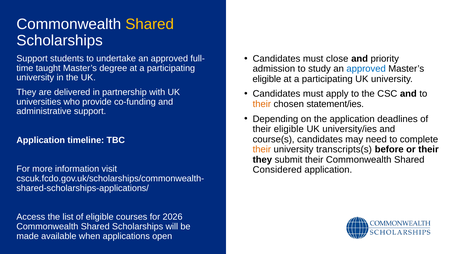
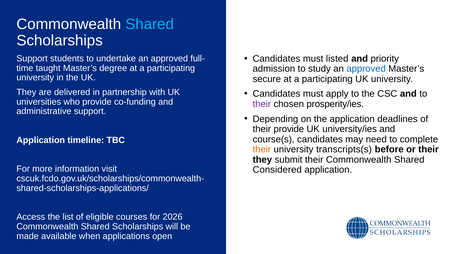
Shared colour: yellow -> light blue (150, 24)
close: close -> listed (337, 59)
eligible: eligible -> secure (267, 79)
their colour: orange -> purple (262, 104)
statement/ies: statement/ies -> prosperity/ies (335, 104)
their eligible: eligible -> provide (289, 129)
